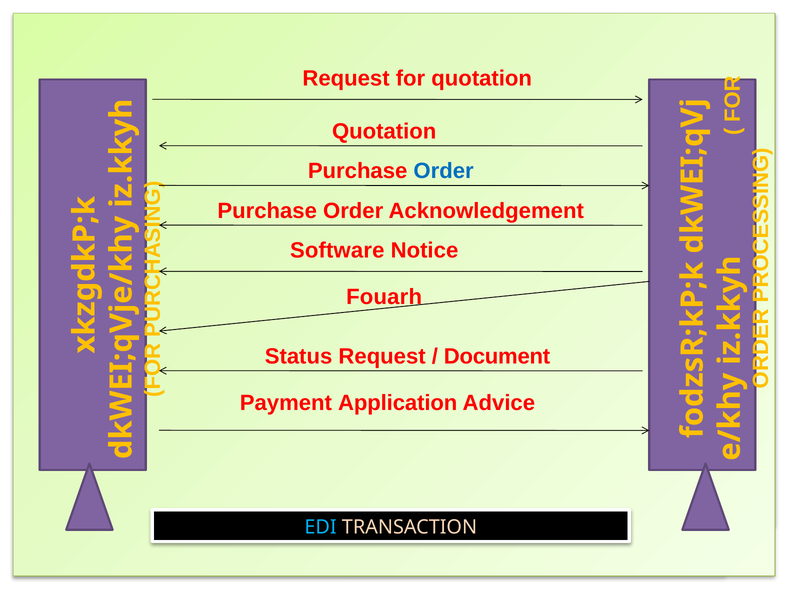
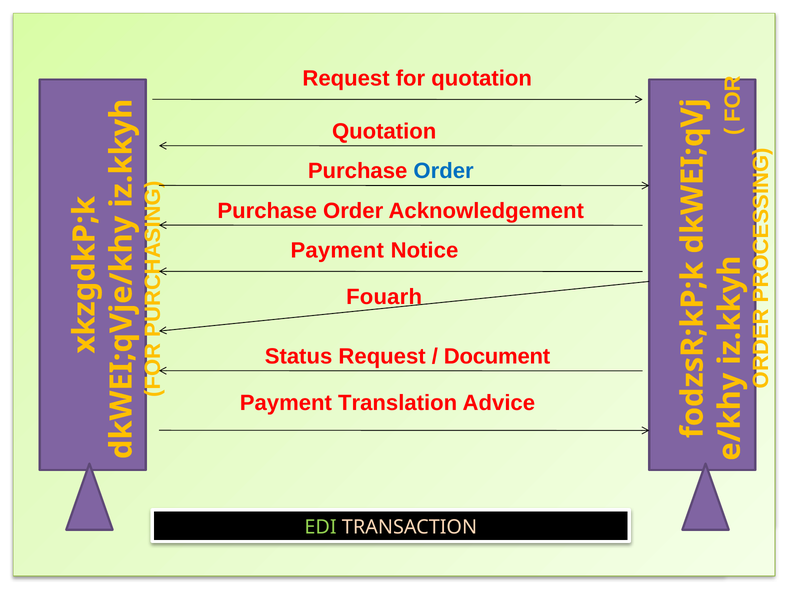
Software: Software -> Payment (337, 251)
Application: Application -> Translation (398, 403)
EDI colour: light blue -> light green (321, 527)
